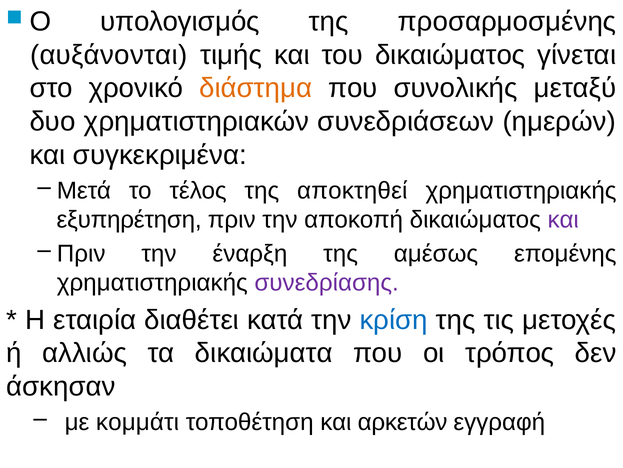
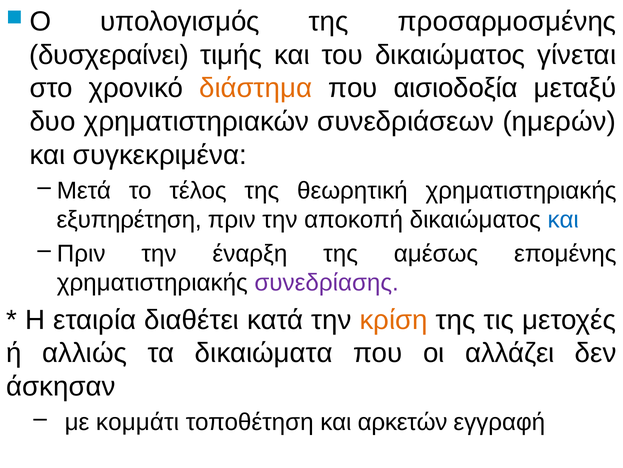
αυξάνονται: αυξάνονται -> δυσχεραίνει (109, 55)
συνολικής: συνολικής -> αισιοδοξία (456, 88)
αποκτηθεί: αποκτηθεί -> θεωρητική (352, 190)
και colour: purple -> blue (563, 219)
κρίση colour: blue -> orange (394, 319)
τρόπος: τρόπος -> αλλάζει (510, 353)
